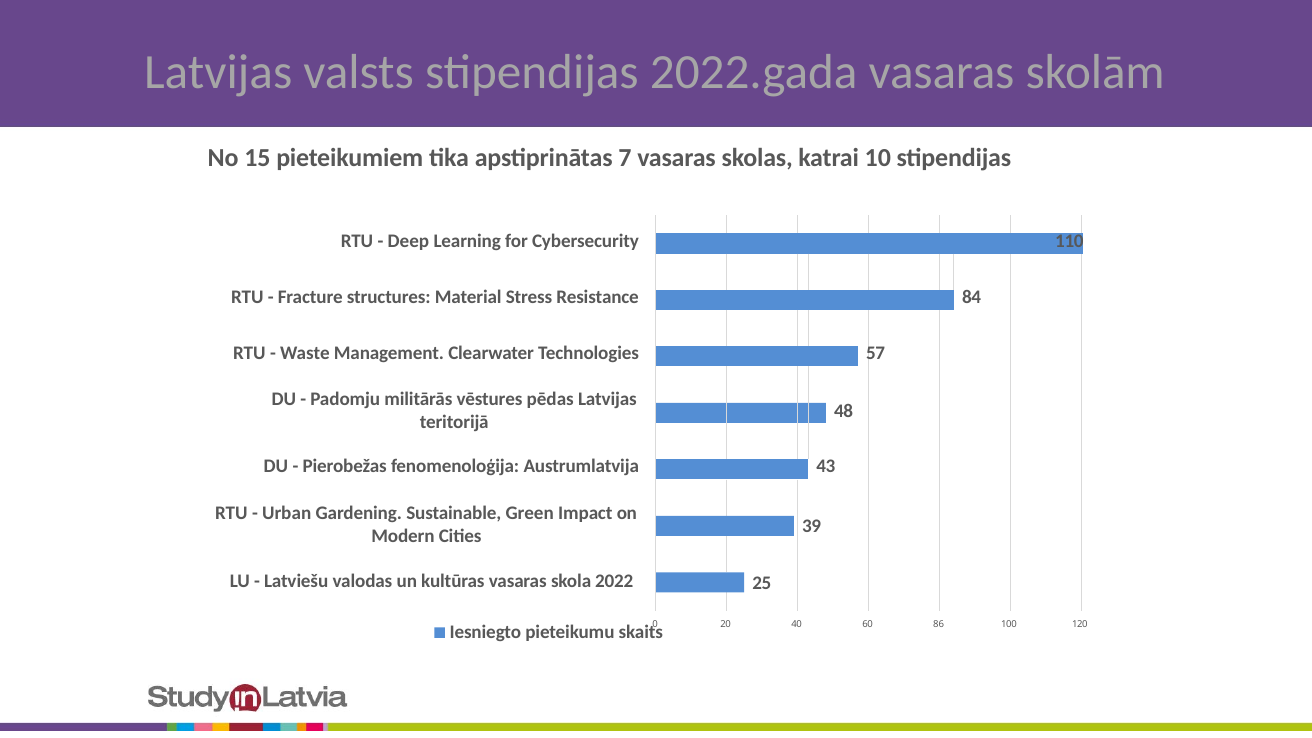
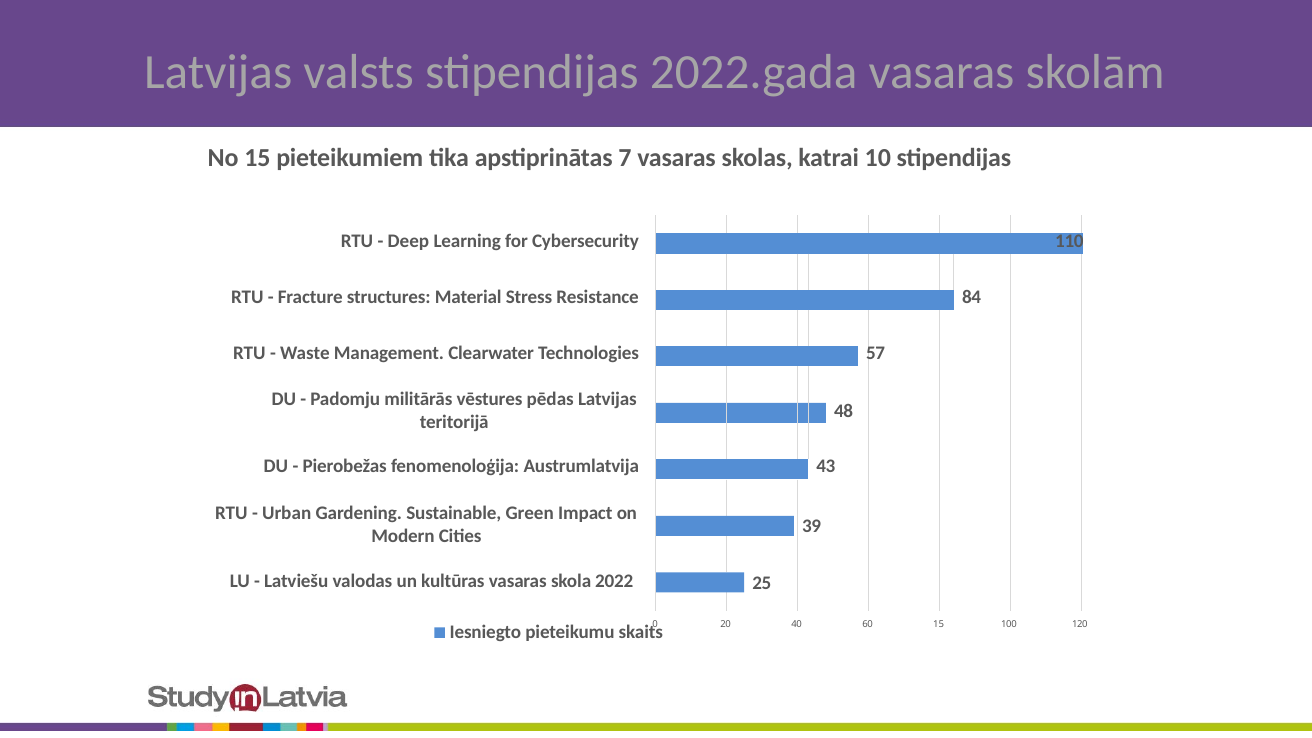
60 86: 86 -> 15 (939, 624)
